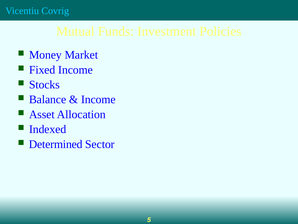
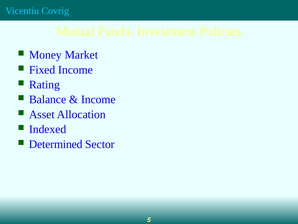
Stocks: Stocks -> Rating (44, 84)
